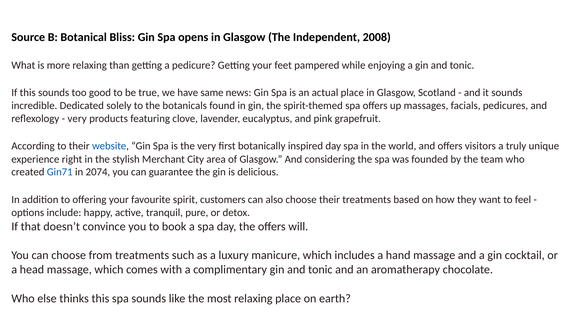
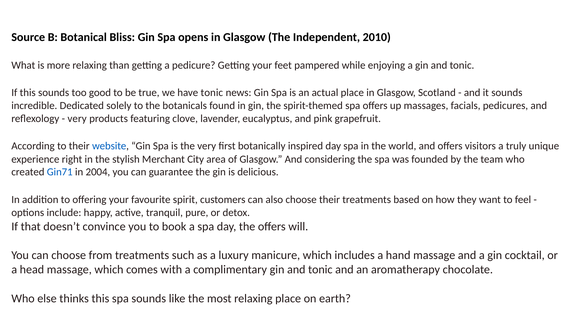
2008: 2008 -> 2010 (377, 37)
have same: same -> tonic (212, 92)
2074: 2074 -> 2004 (98, 172)
